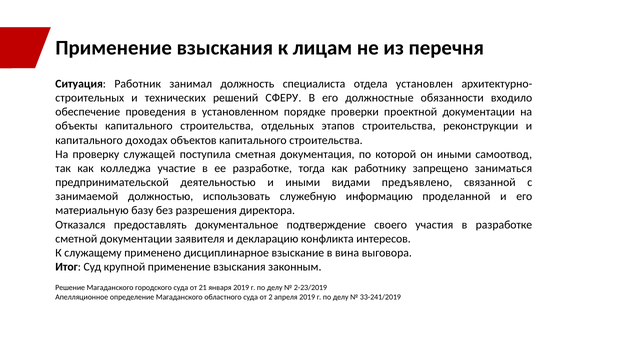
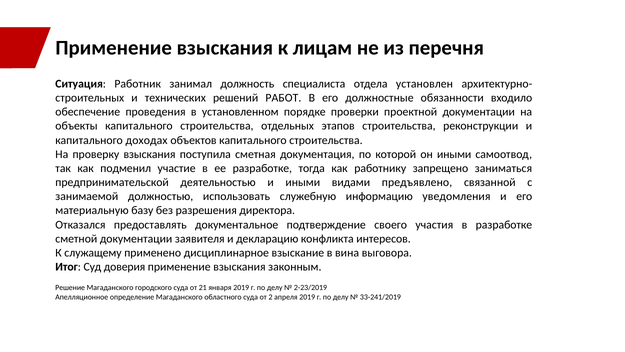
СФЕРУ: СФЕРУ -> РАБОТ (283, 98)
проверку служащей: служащей -> взыскания (150, 154)
колледжа: колледжа -> подменил (126, 168)
проделанной: проделанной -> уведомления (456, 196)
крупной: крупной -> доверия (125, 267)
